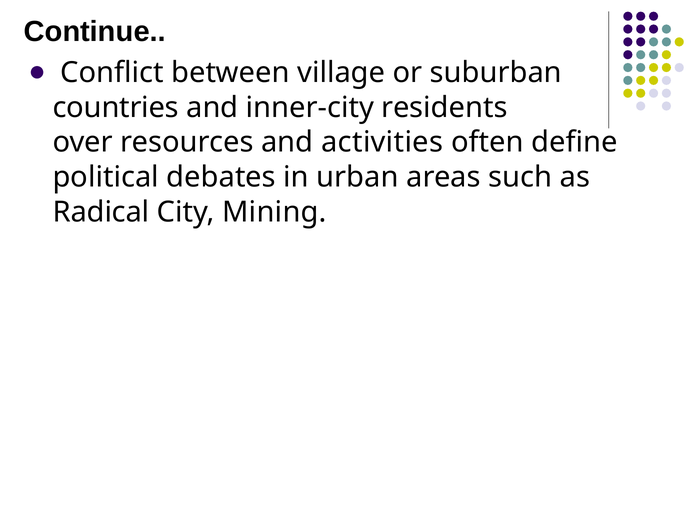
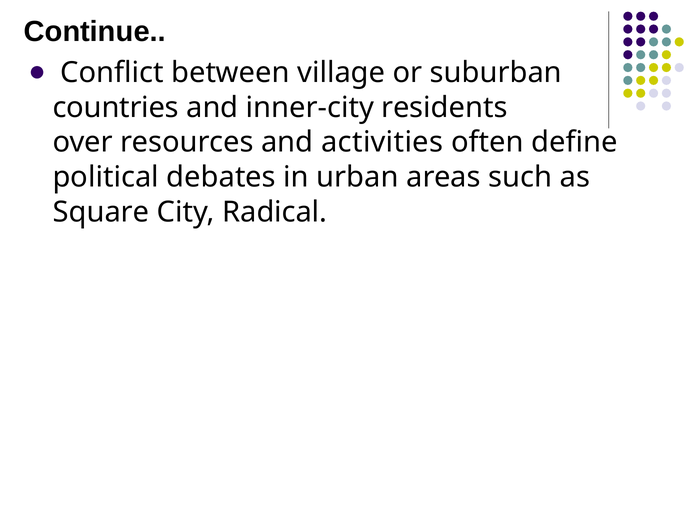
Radical: Radical -> Square (101, 212)
Mining: Mining -> Radical (275, 212)
